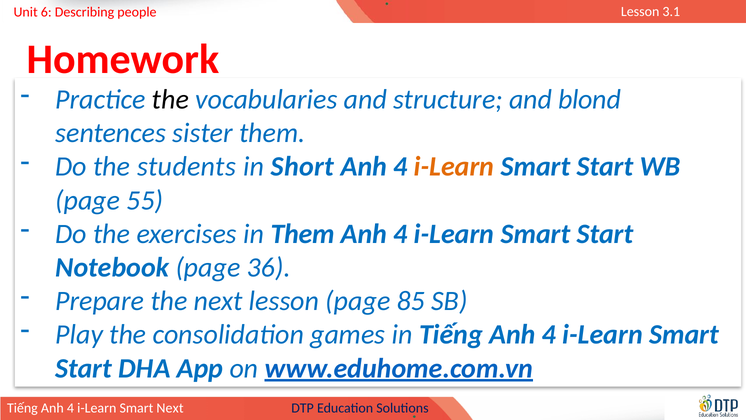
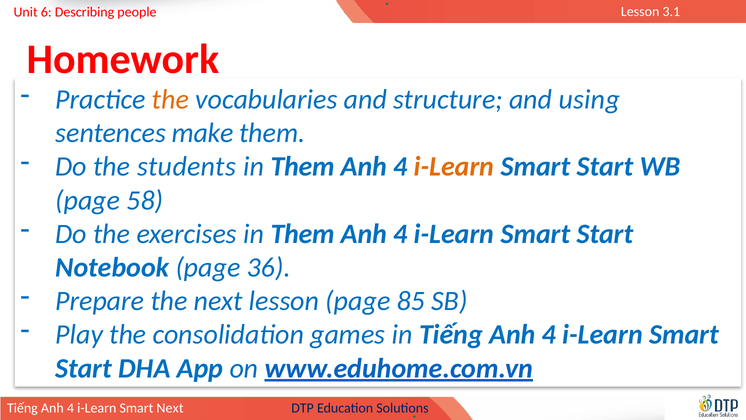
the colour: black -> orange (170, 99)
blond: blond -> using (589, 99)
sister: sister -> make (203, 133)
Short: Short -> Them (303, 167)
55: 55 -> 58 (145, 200)
